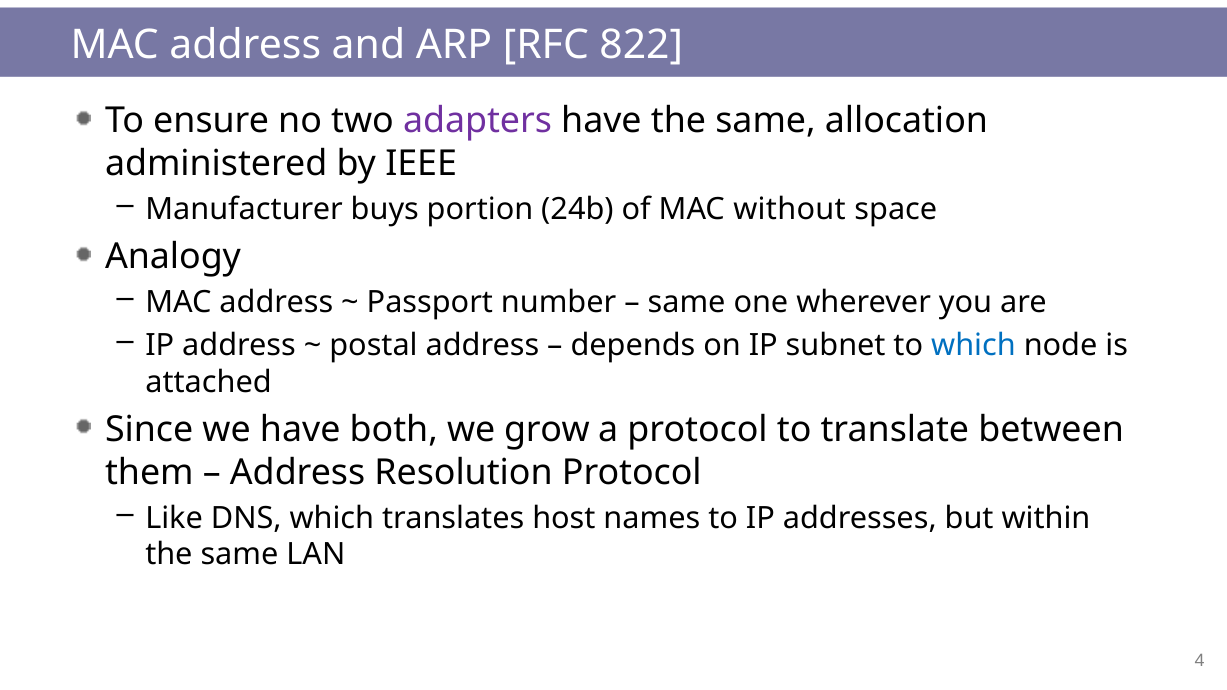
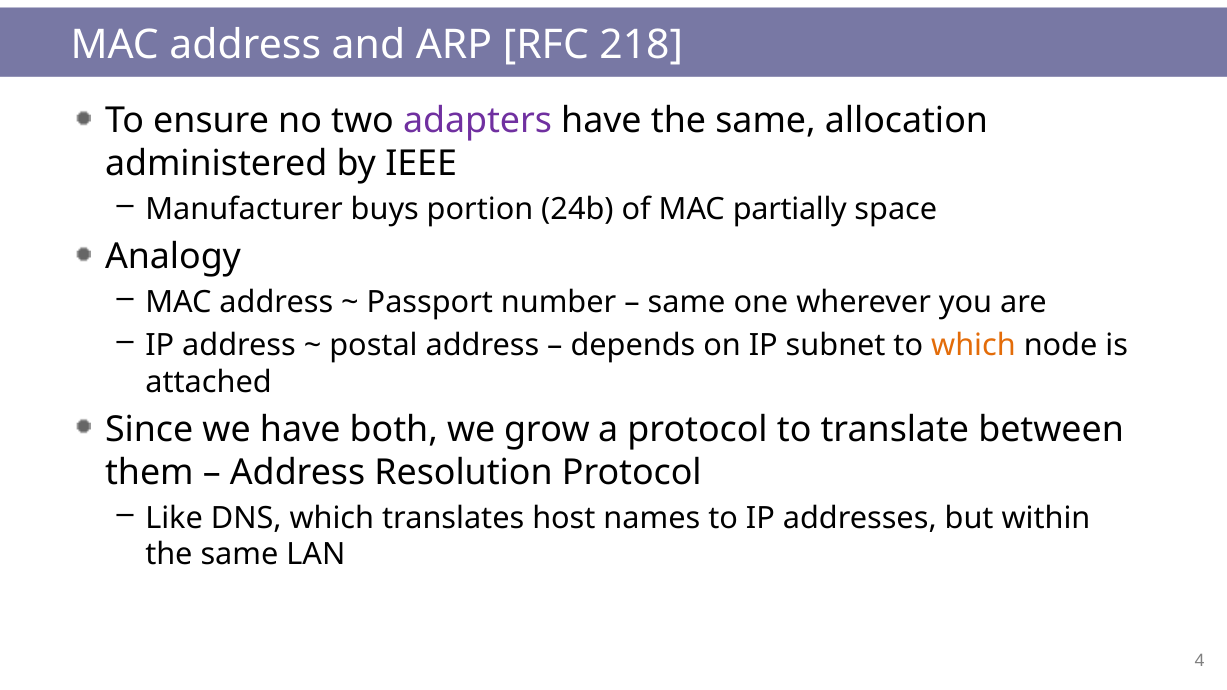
822: 822 -> 218 (641, 45)
without: without -> partially (790, 209)
which colour: blue -> orange (973, 345)
